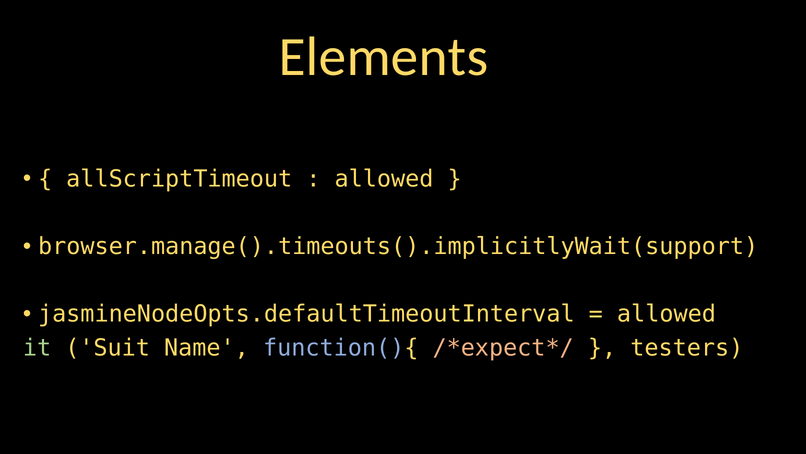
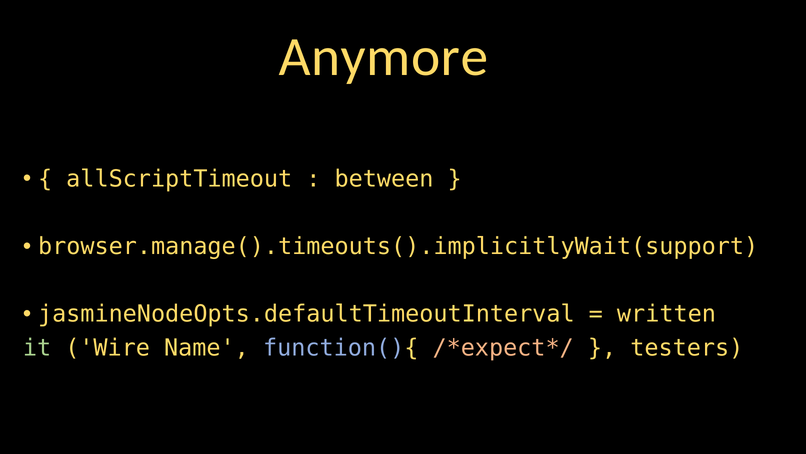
Elements: Elements -> Anymore (383, 57)
allowed: allowed -> between (384, 179)
allowed: allowed -> written (666, 314)
Suit: Suit -> Wire (108, 348)
